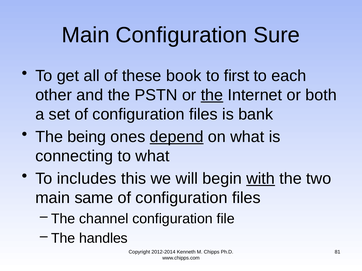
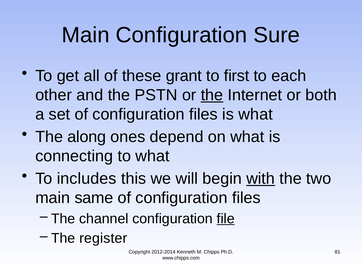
book: book -> grant (184, 76)
is bank: bank -> what (256, 115)
being: being -> along (87, 137)
depend underline: present -> none (177, 137)
file underline: none -> present (226, 219)
handles: handles -> register (103, 239)
